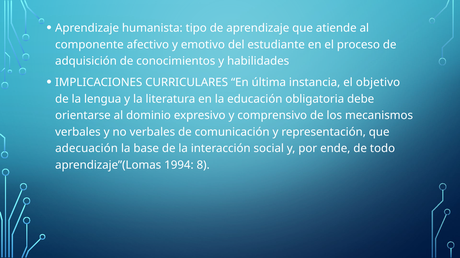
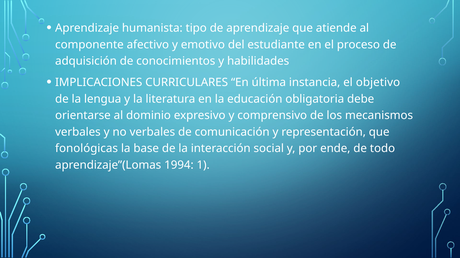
adecuación: adecuación -> fonológicas (87, 149)
8: 8 -> 1 (203, 165)
